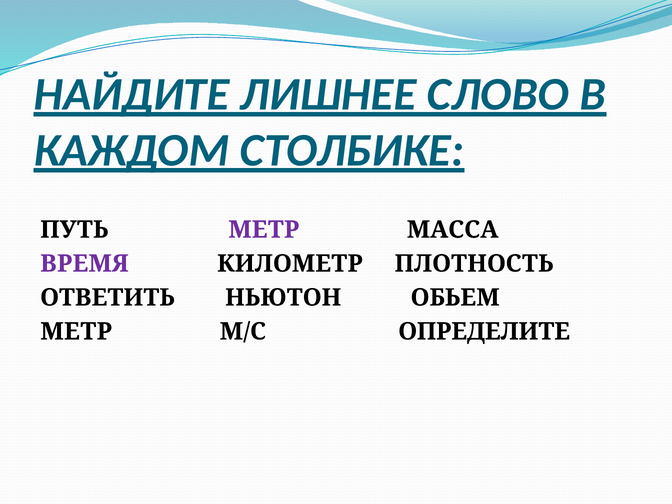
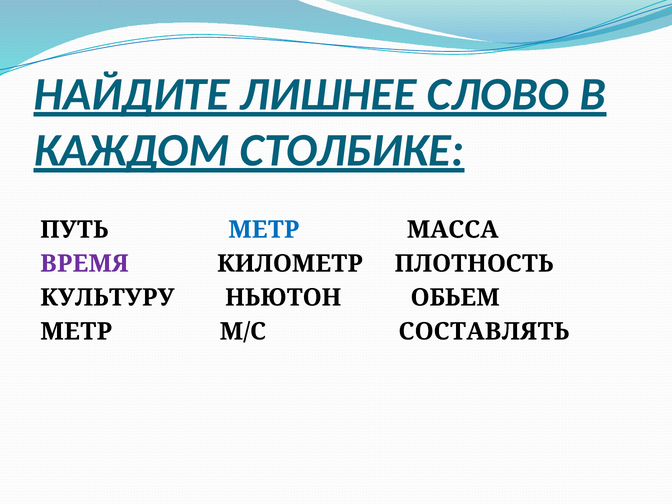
МЕТР colour: purple -> blue (264, 230)
ОТВЕТИТЬ: ОТВЕТИТЬ -> КУЛЬТУРУ (107, 298)
ОПРЕДЕЛИТЕ: ОПРЕДЕЛИТЕ -> СОСТАВЛЯТЬ (484, 332)
